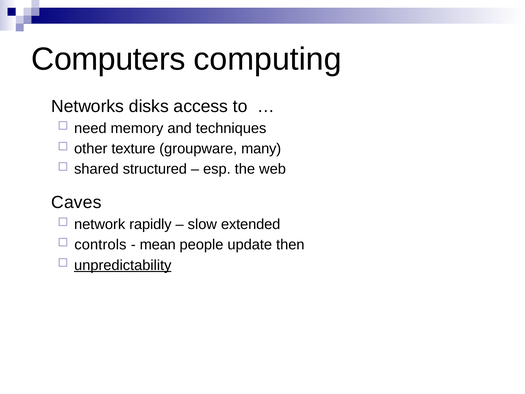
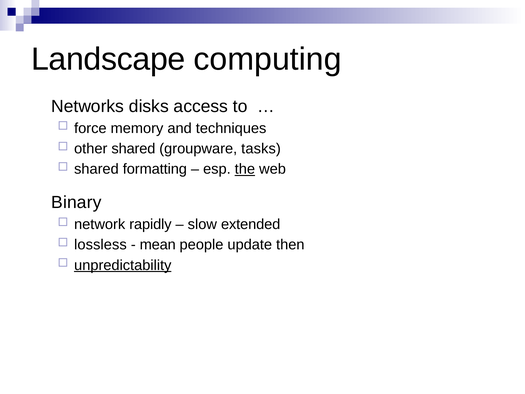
Computers: Computers -> Landscape (108, 59)
need: need -> force (90, 128)
other texture: texture -> shared (133, 149)
many: many -> tasks (261, 149)
structured: structured -> formatting (155, 169)
the underline: none -> present (245, 169)
Caves: Caves -> Binary (76, 202)
controls: controls -> lossless (100, 245)
